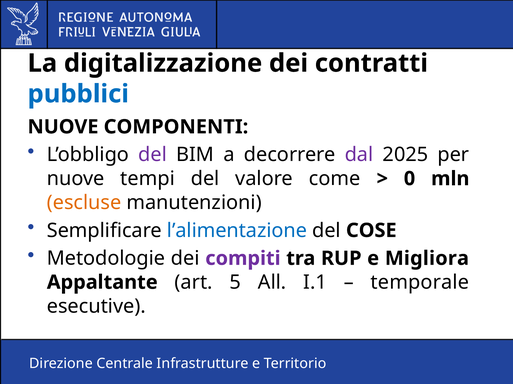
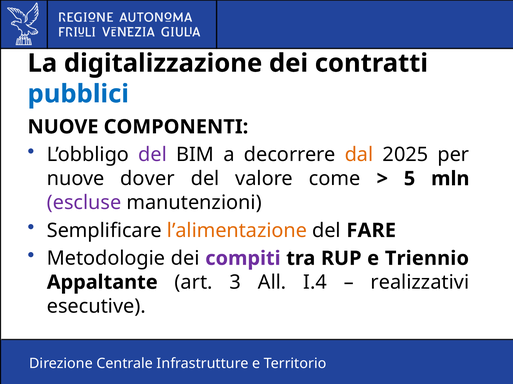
dal colour: purple -> orange (359, 155)
tempi: tempi -> dover (148, 179)
0: 0 -> 5 (409, 179)
escluse colour: orange -> purple (84, 203)
l’alimentazione colour: blue -> orange (237, 231)
COSE: COSE -> FARE (371, 231)
Migliora: Migliora -> Triennio (427, 259)
5: 5 -> 3 (235, 283)
I.1: I.1 -> I.4 (315, 283)
temporale: temporale -> realizzativi (420, 283)
